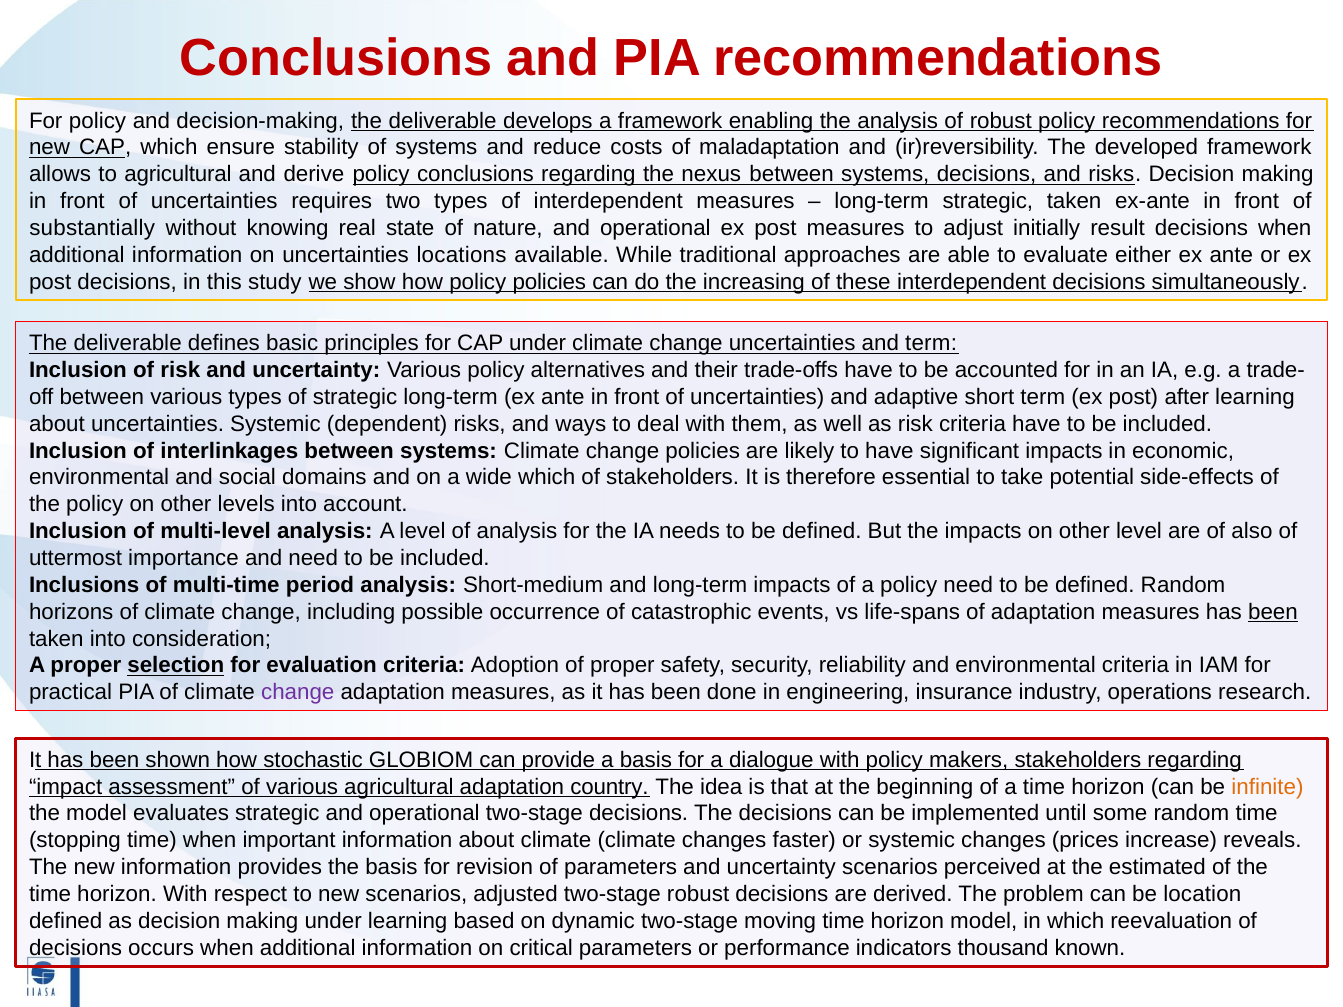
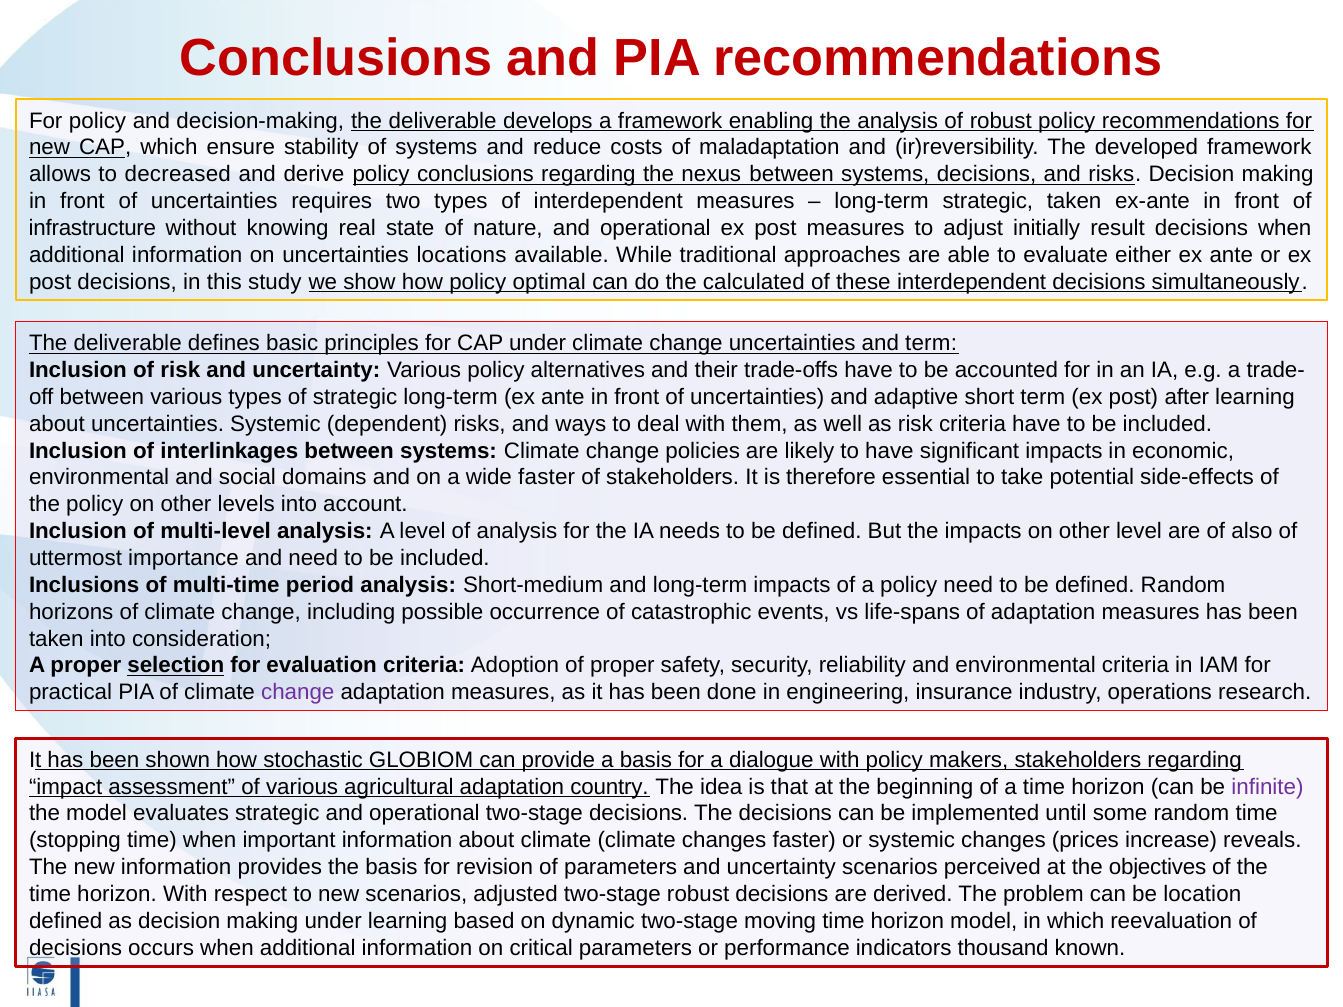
to agricultural: agricultural -> decreased (178, 175)
substantially: substantially -> infrastructure (92, 228)
policy policies: policies -> optimal (549, 282)
increasing: increasing -> calculated (754, 282)
wide which: which -> faster (547, 478)
been underline: present -> none (1273, 612)
infinite colour: orange -> purple (1267, 787)
estimated: estimated -> objectives (1158, 867)
